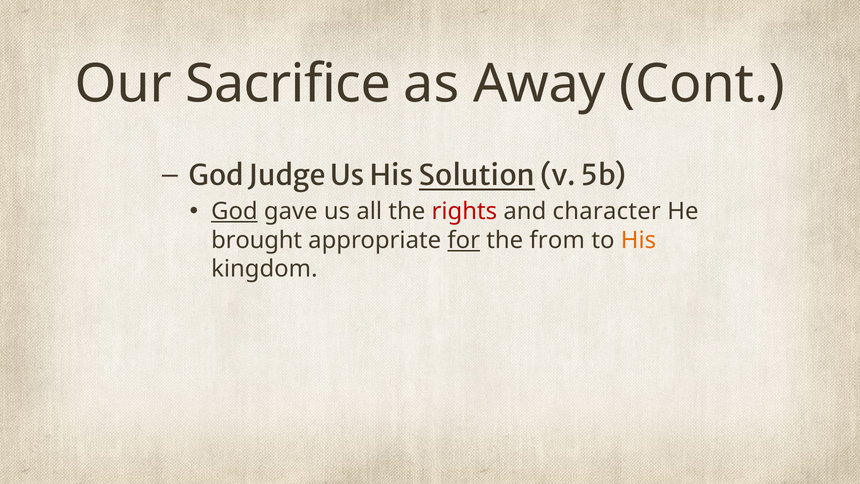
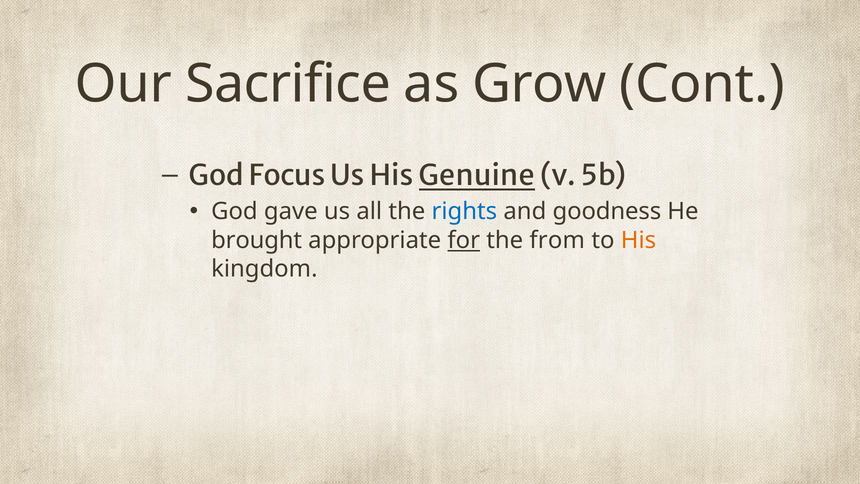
Away: Away -> Grow (539, 84)
Judge: Judge -> Focus (287, 175)
Solution: Solution -> Genuine (477, 175)
God underline: present -> none (234, 211)
rights colour: red -> blue (464, 211)
character: character -> goodness (607, 211)
